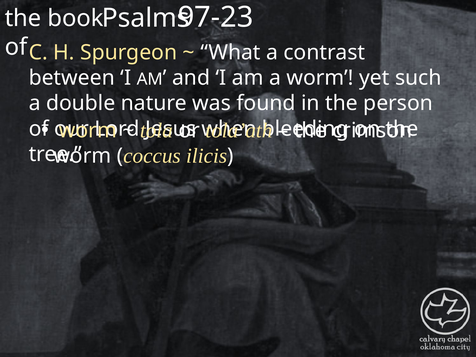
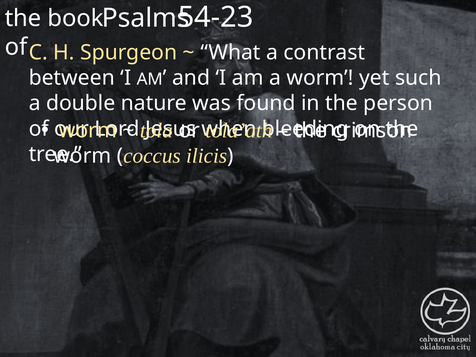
97-23: 97-23 -> 54-23 (216, 17)
